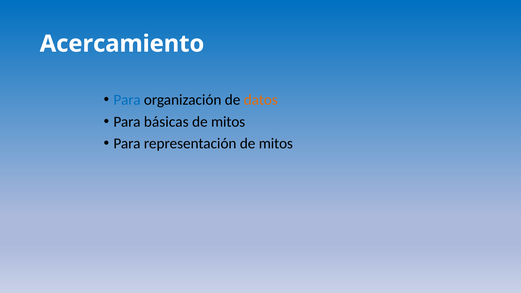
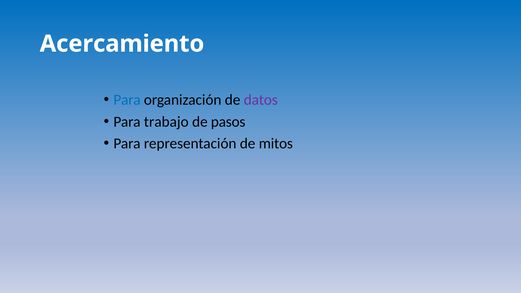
datos colour: orange -> purple (261, 100)
básicas: básicas -> trabajo (166, 122)
mitos: mitos -> pasos (228, 122)
